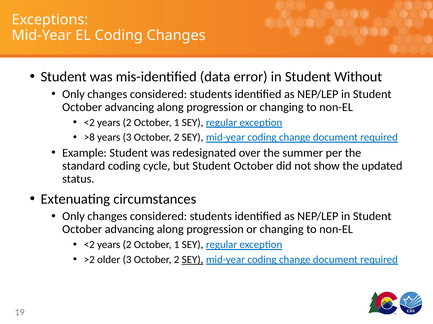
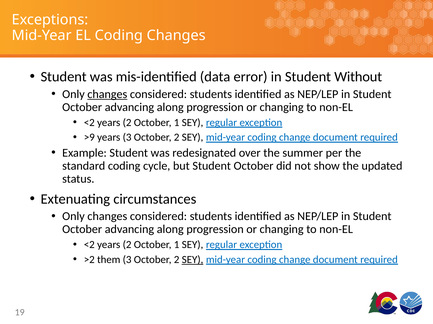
changes underline: none -> present (107, 94)
>8: >8 -> >9 (89, 138)
older: older -> them (109, 260)
